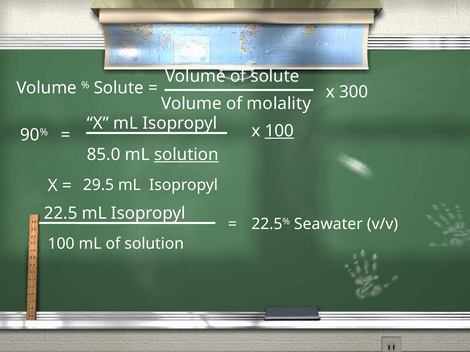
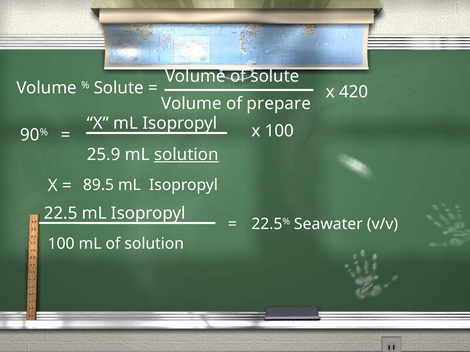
300: 300 -> 420 (354, 92)
molality: molality -> prepare (279, 104)
100 underline: present -> none (279, 131)
85.0: 85.0 -> 25.9 (104, 155)
29.5: 29.5 -> 89.5 (98, 185)
